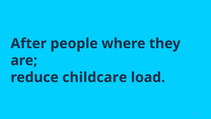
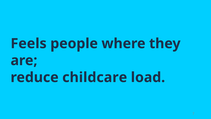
After: After -> Feels (29, 43)
